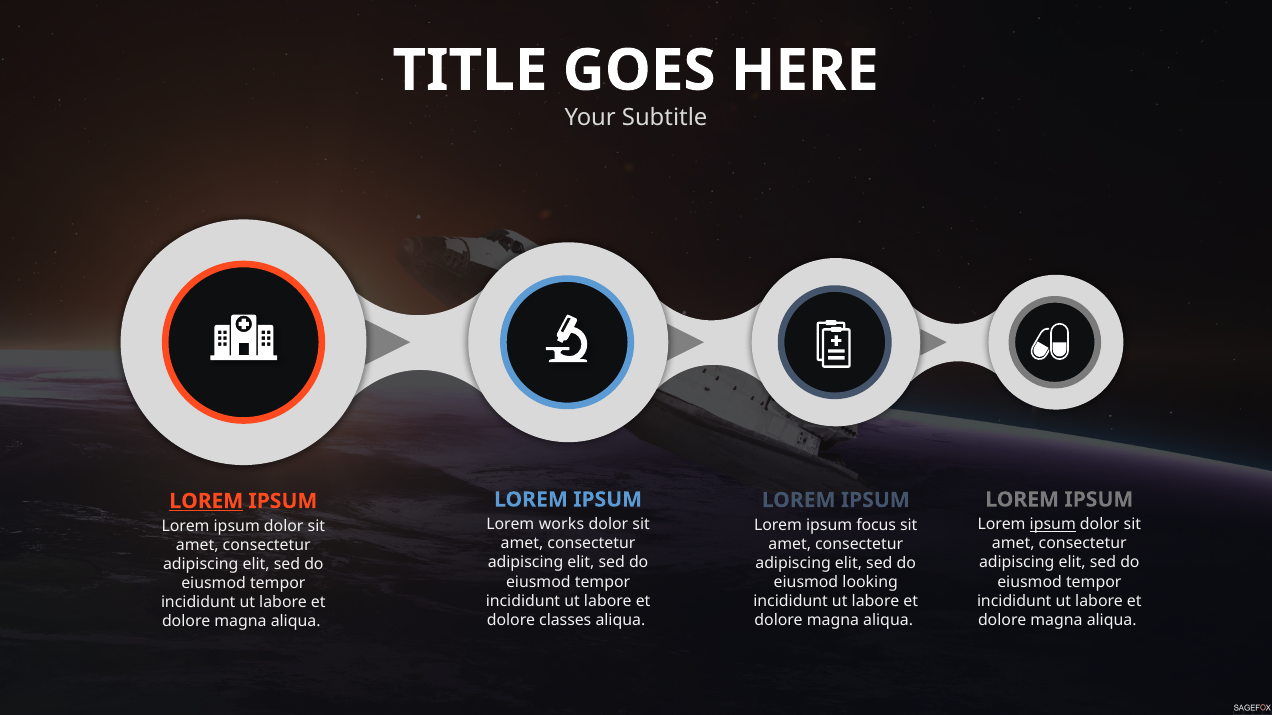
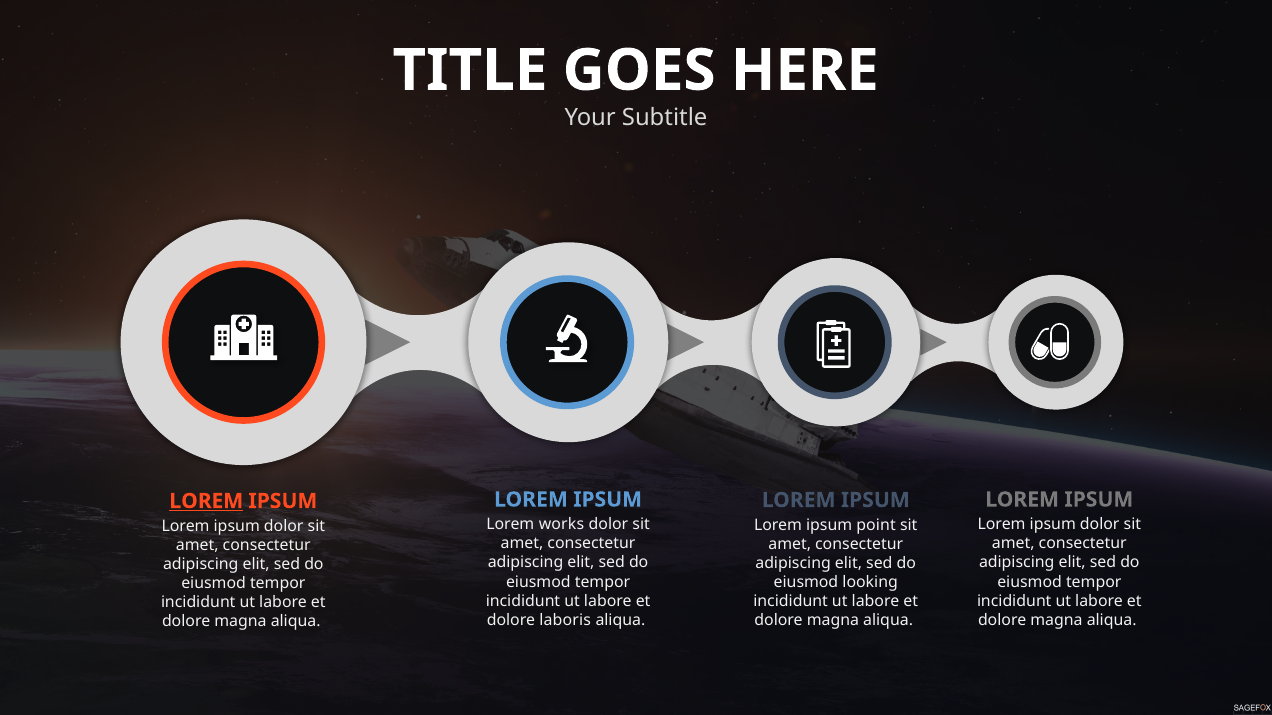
ipsum underline: present -> none (1053, 525)
focus: focus -> point (876, 525)
classes: classes -> laboris (565, 620)
